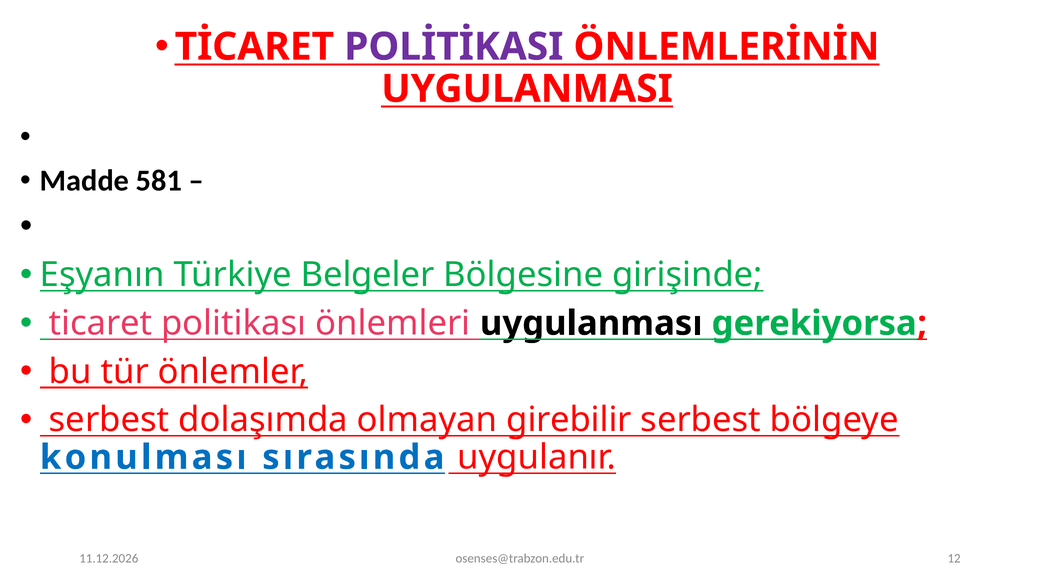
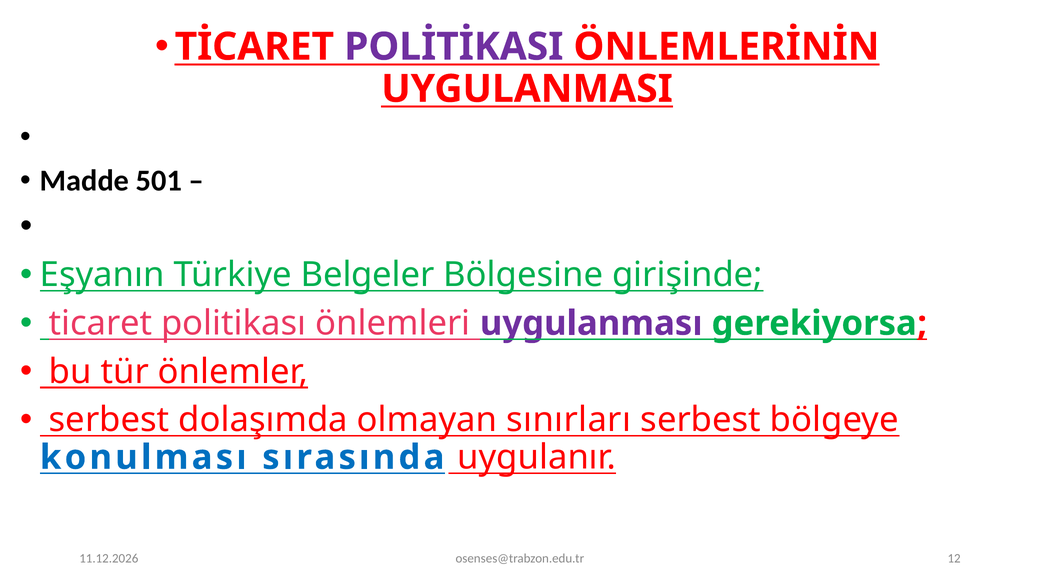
581: 581 -> 501 (159, 181)
uygulanması colour: black -> purple (591, 323)
girebilir: girebilir -> sınırları (569, 420)
